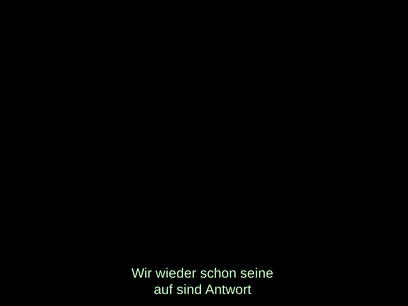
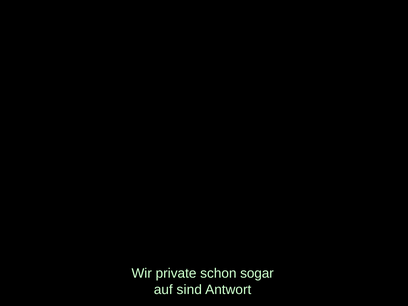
wieder: wieder -> private (176, 273)
seine: seine -> sogar (257, 273)
